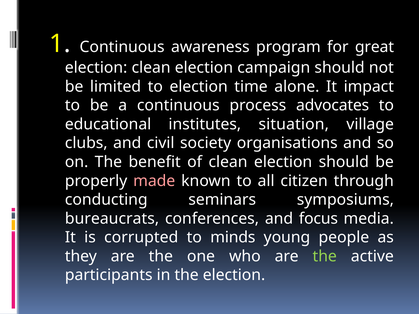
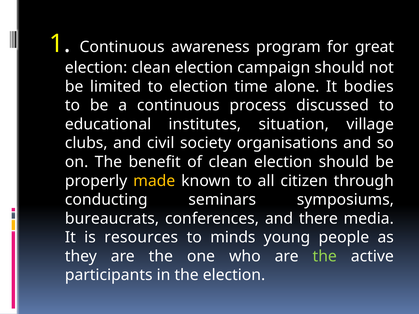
impact: impact -> bodies (369, 87)
advocates: advocates -> discussed (332, 106)
made colour: pink -> yellow (154, 181)
focus: focus -> there (318, 219)
corrupted: corrupted -> resources (141, 238)
